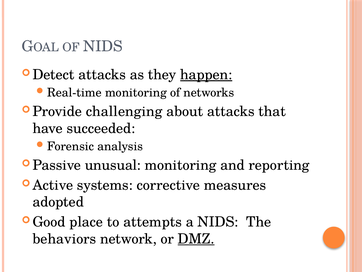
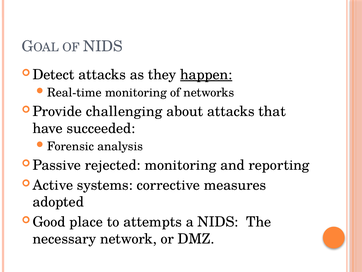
unusual: unusual -> rejected (113, 165)
behaviors: behaviors -> necessary (64, 238)
DMZ underline: present -> none (196, 238)
